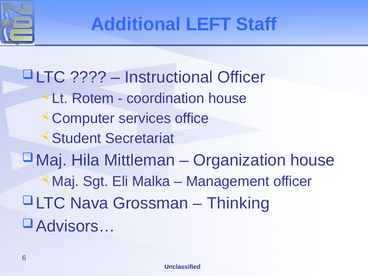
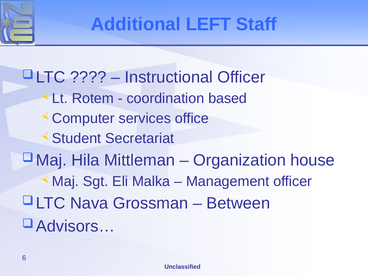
coordination house: house -> based (228, 98)
Thinking: Thinking -> Between (238, 203)
